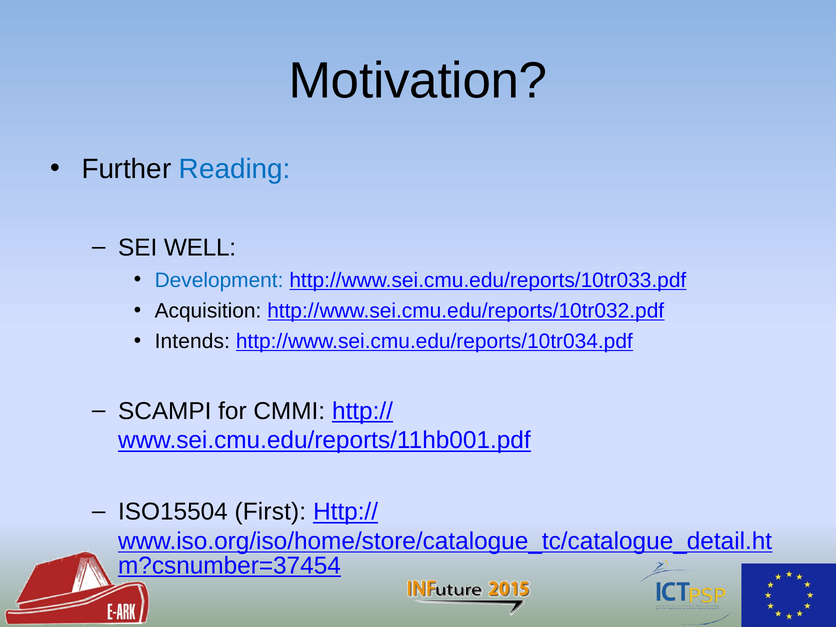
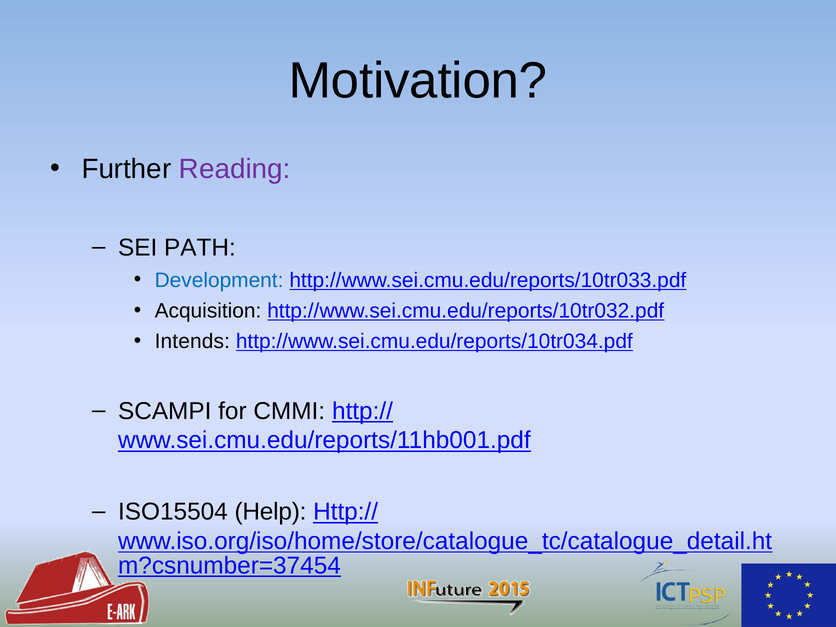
Reading colour: blue -> purple (235, 169)
WELL: WELL -> PATH (200, 248)
First: First -> Help (271, 512)
